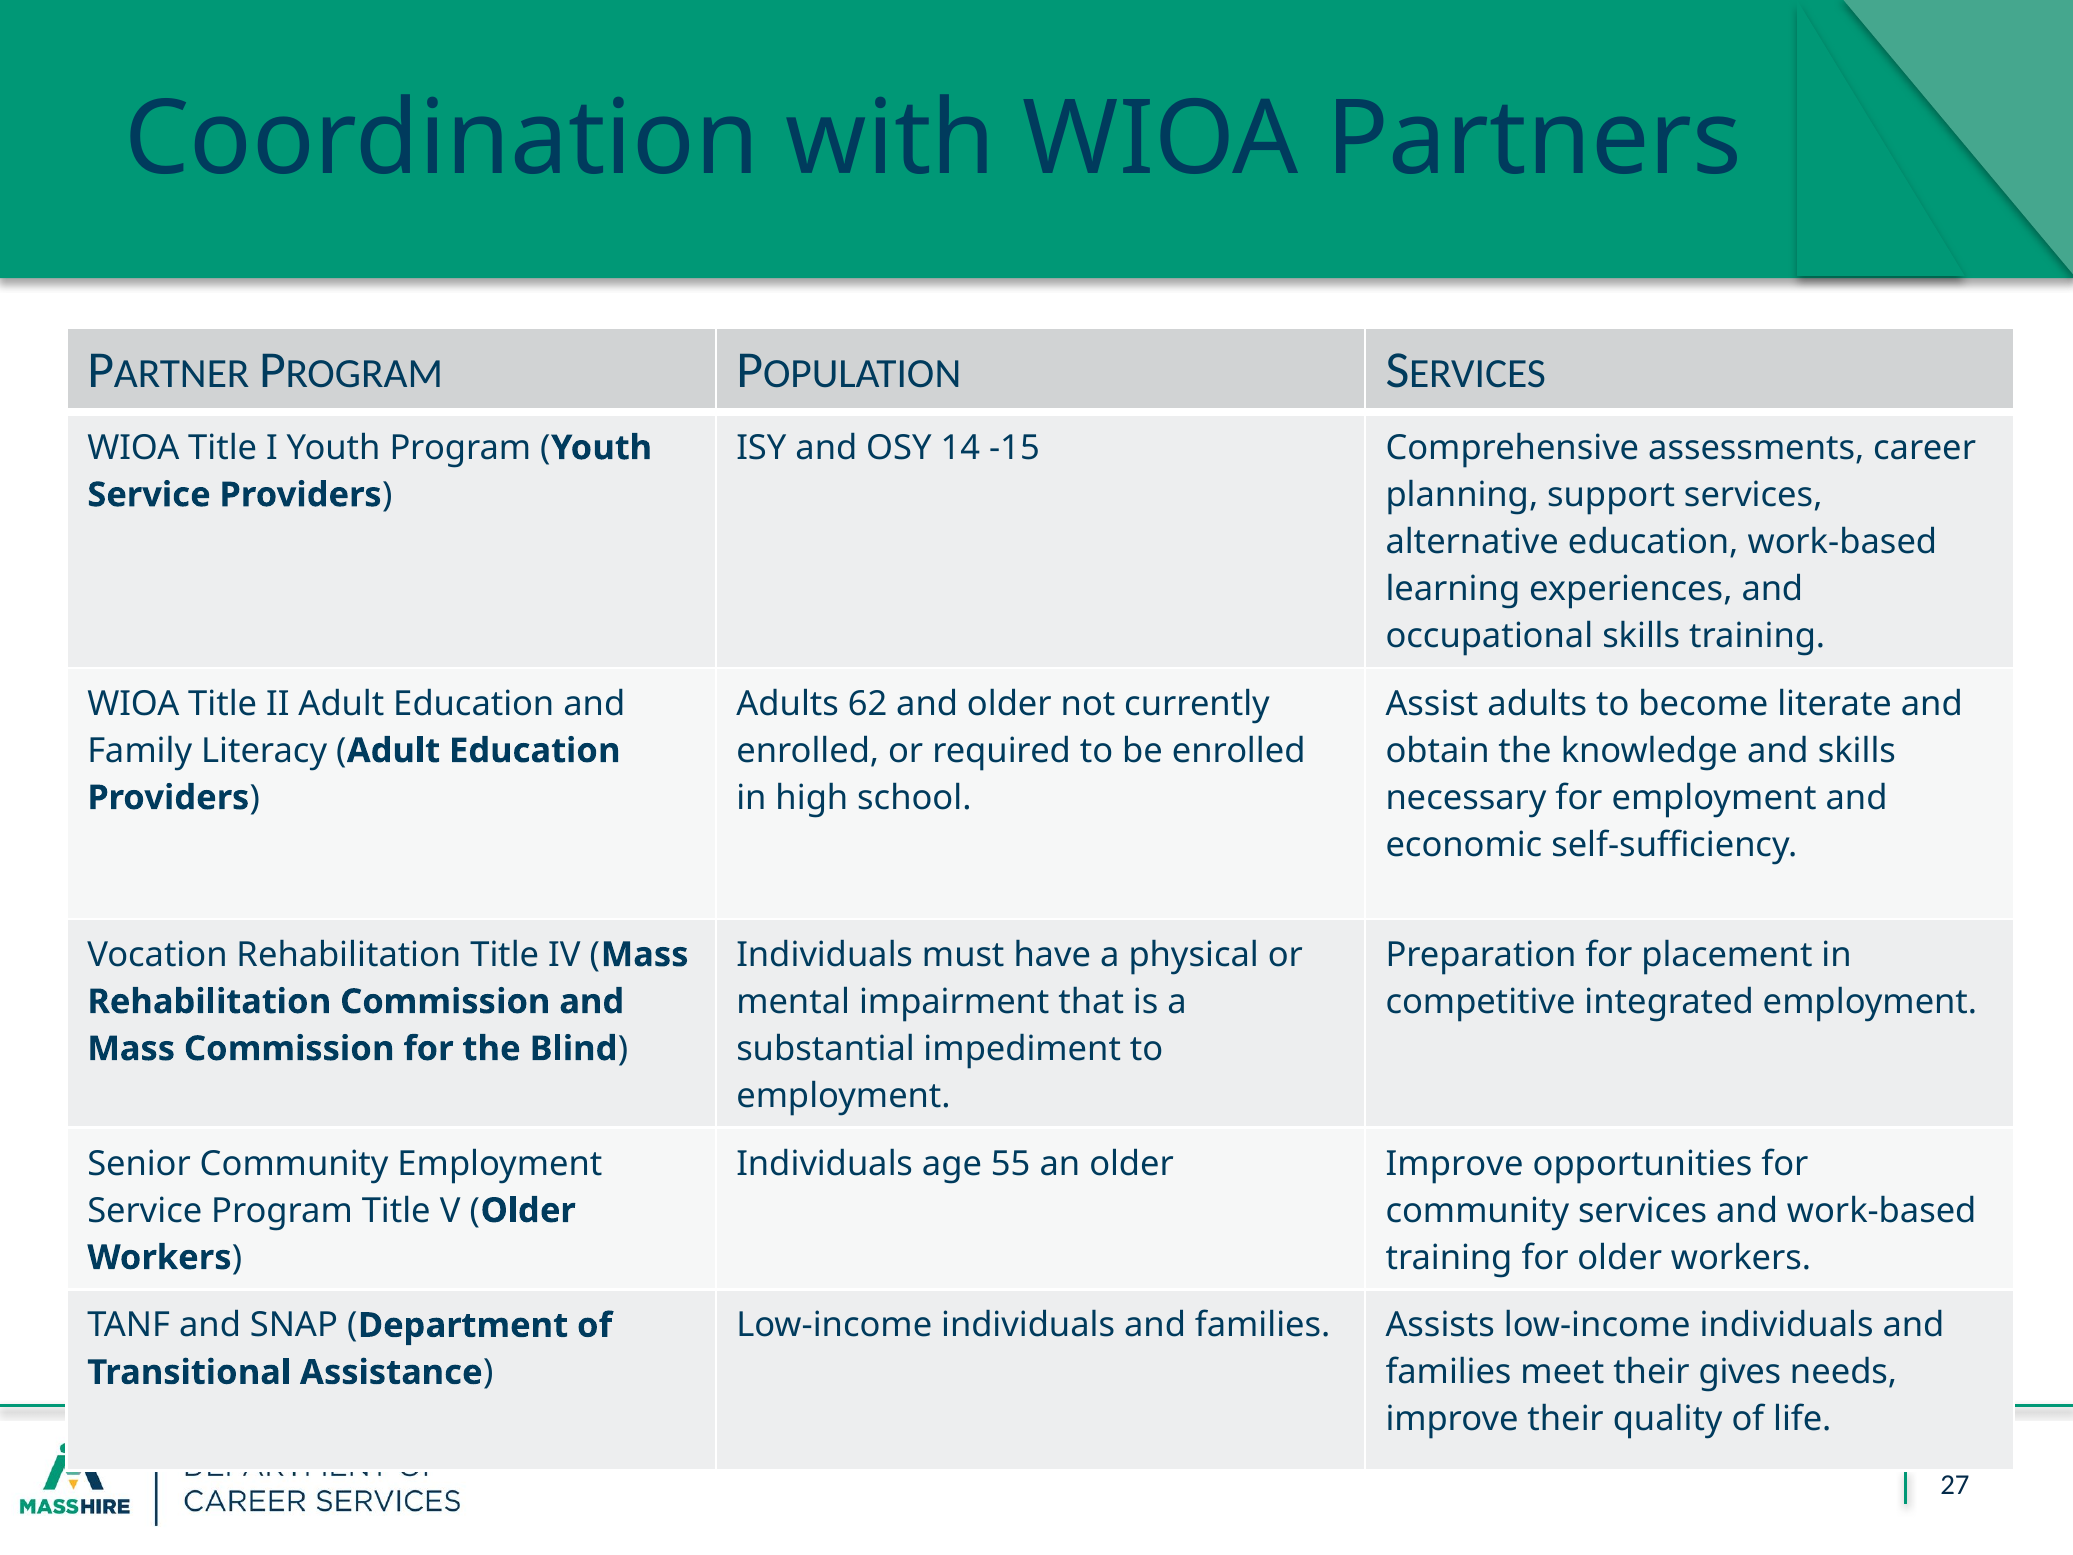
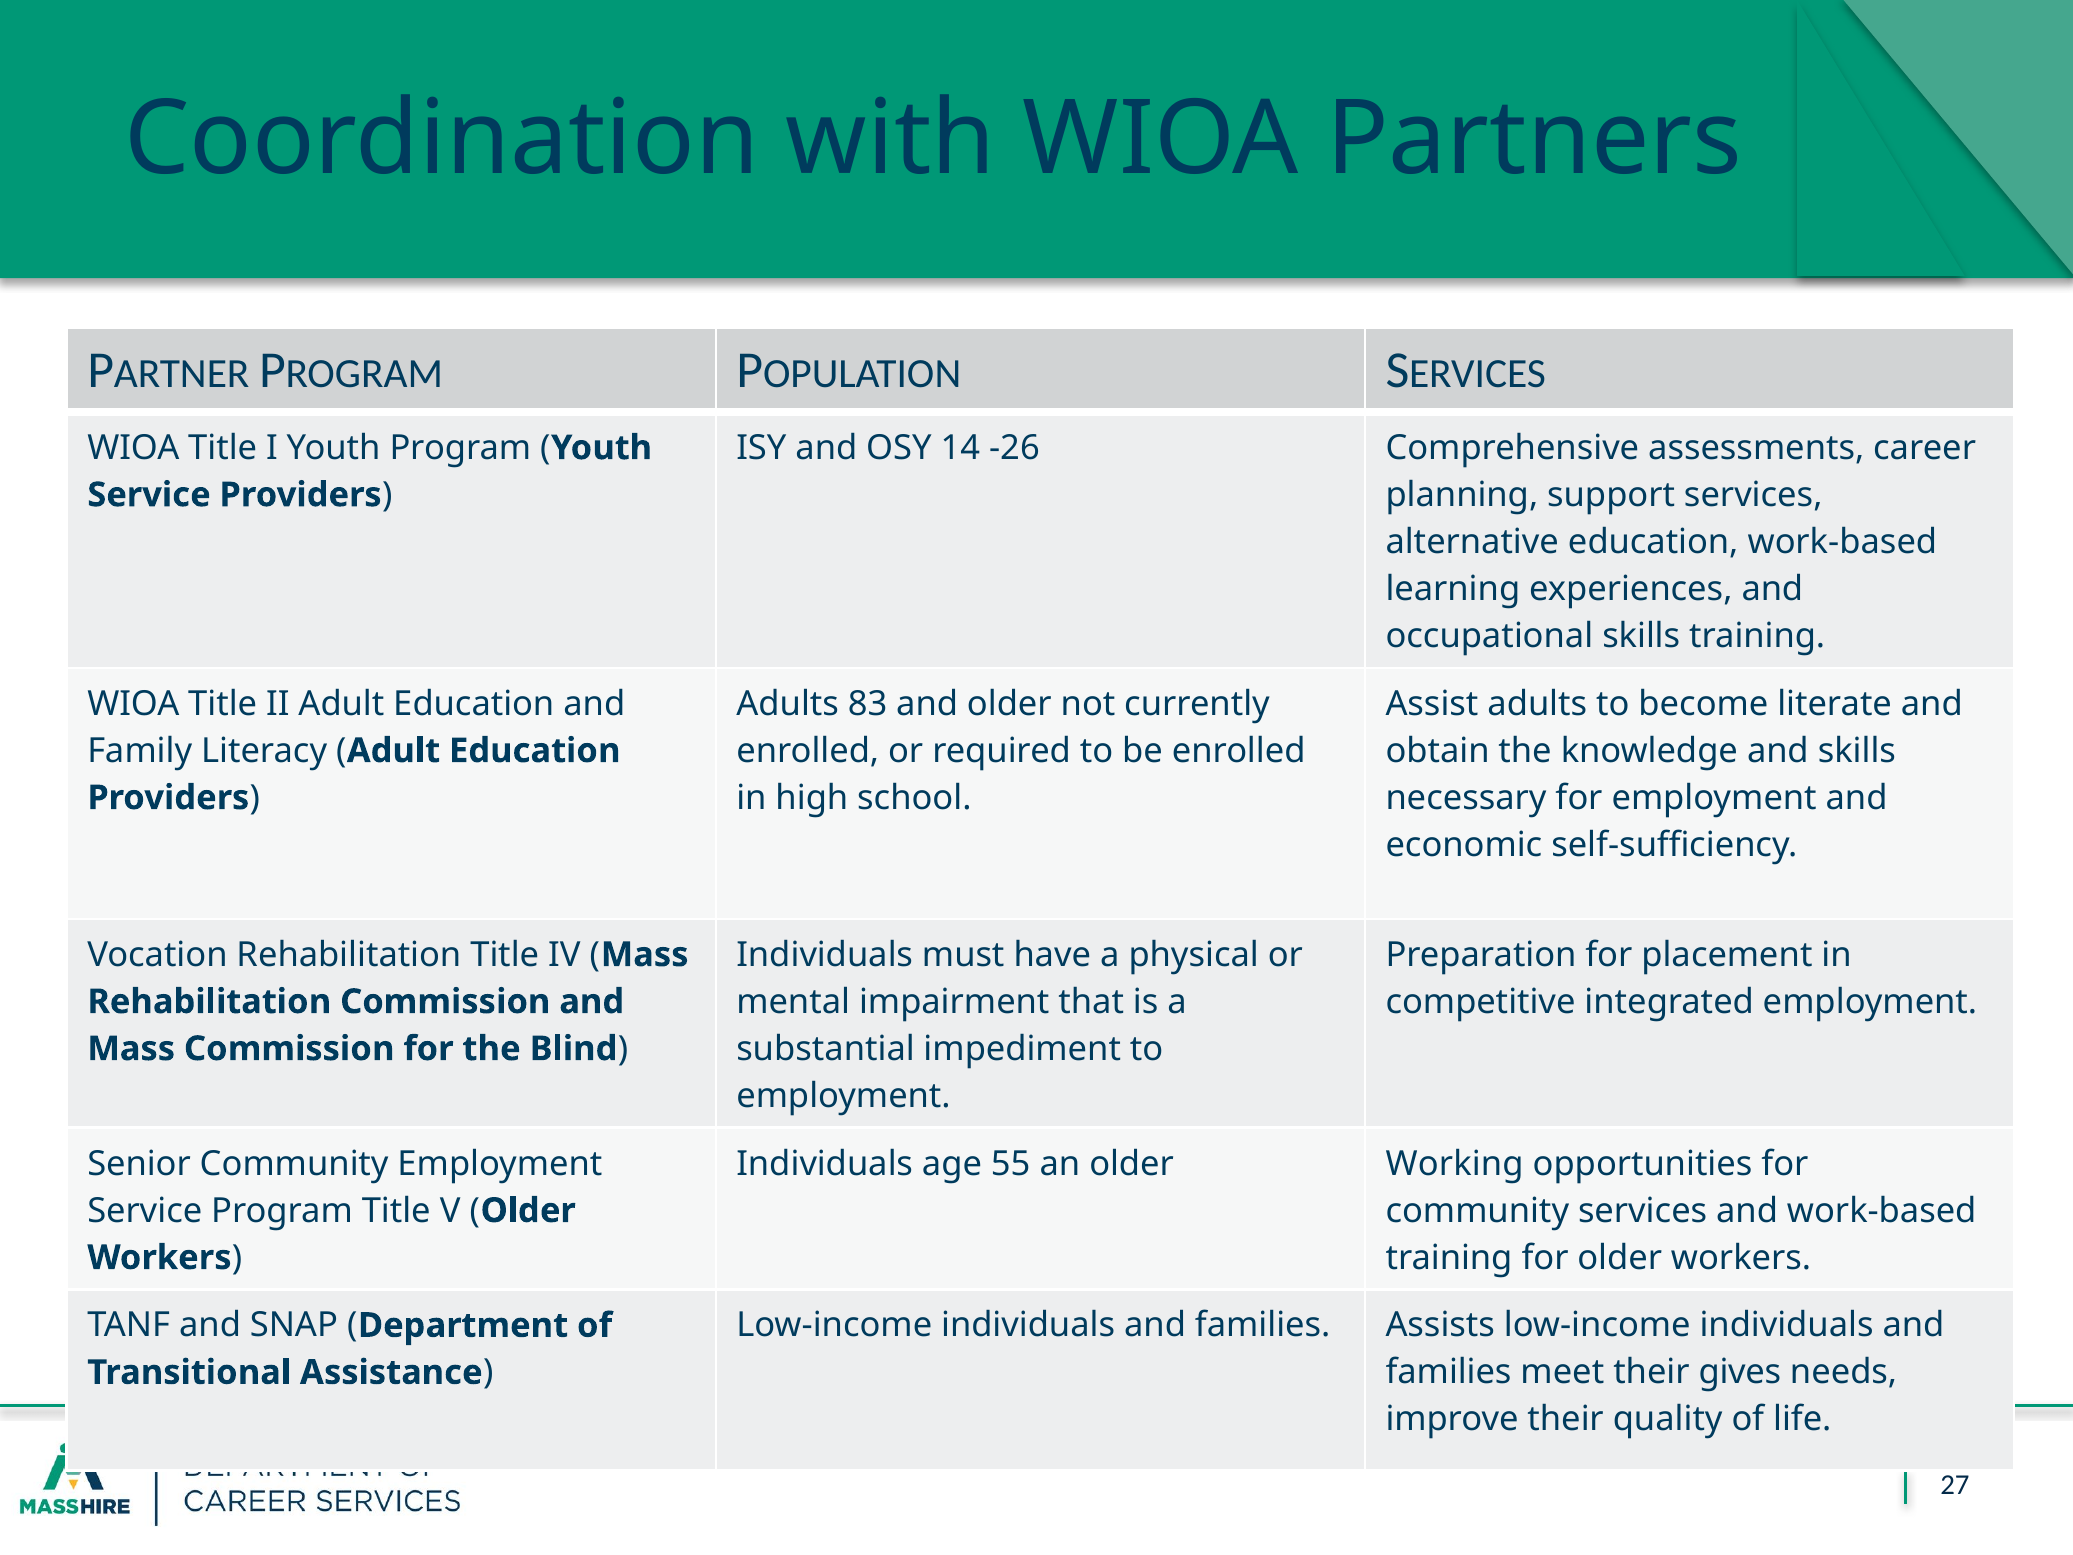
-15: -15 -> -26 (1014, 448)
62: 62 -> 83 (868, 704)
older Improve: Improve -> Working (1455, 1163)
